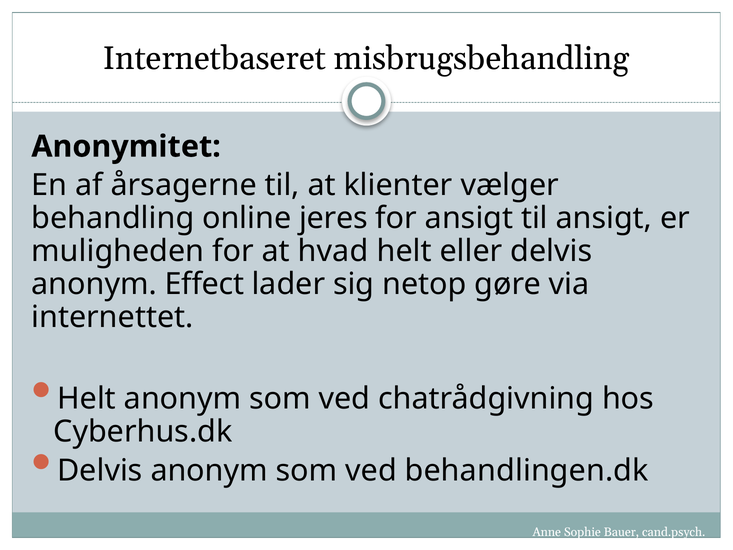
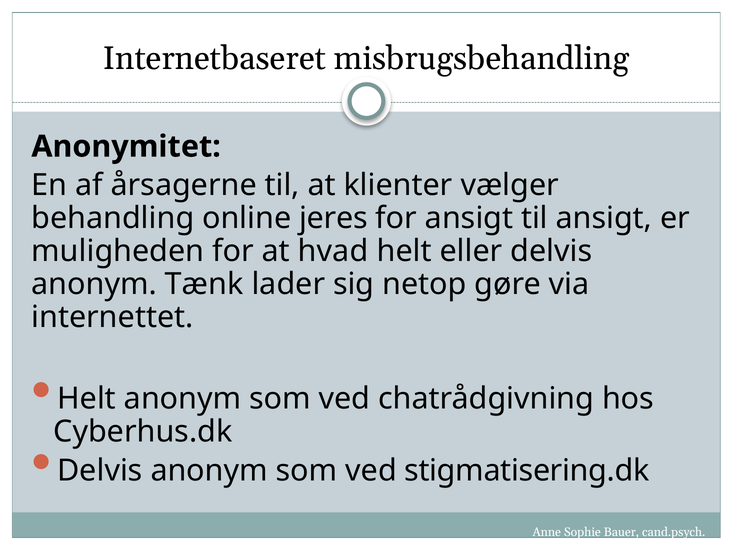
Effect: Effect -> Tænk (204, 284)
behandlingen.dk: behandlingen.dk -> stigmatisering.dk (527, 470)
